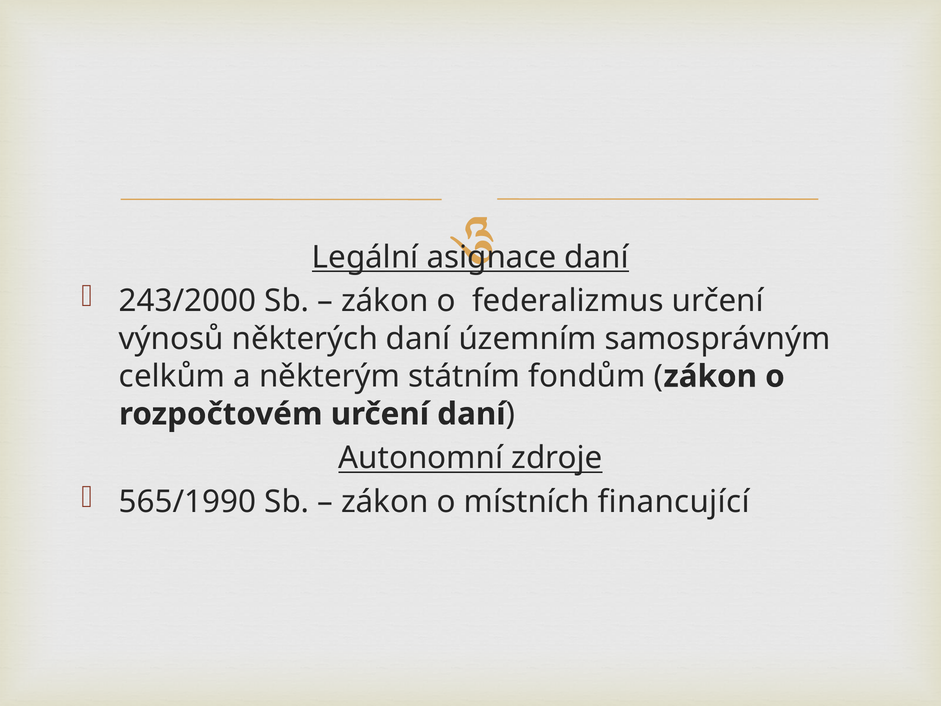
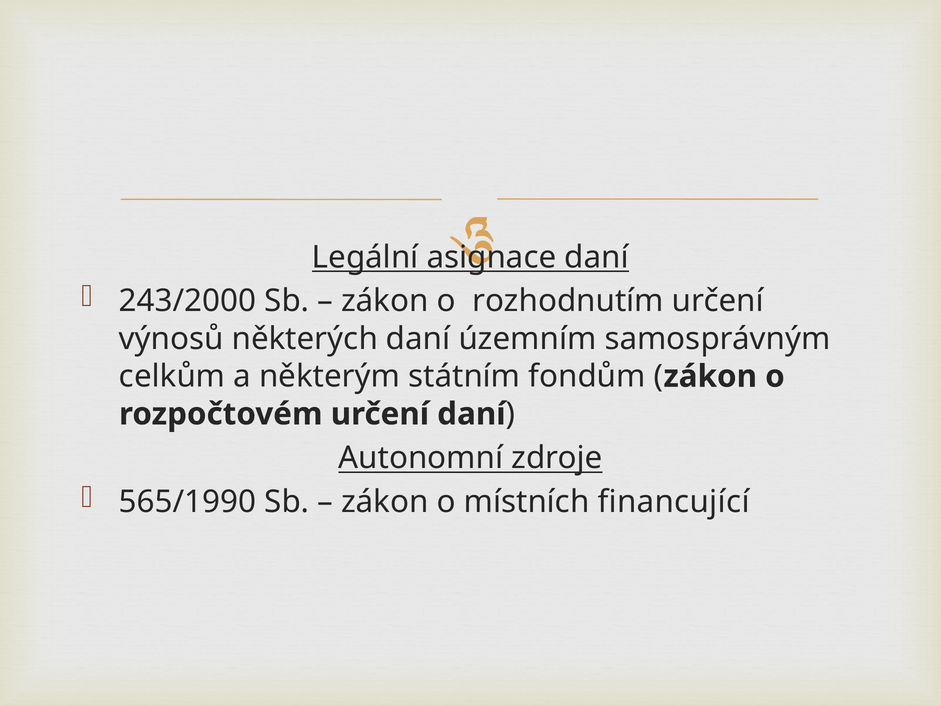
federalizmus: federalizmus -> rozhodnutím (568, 301)
